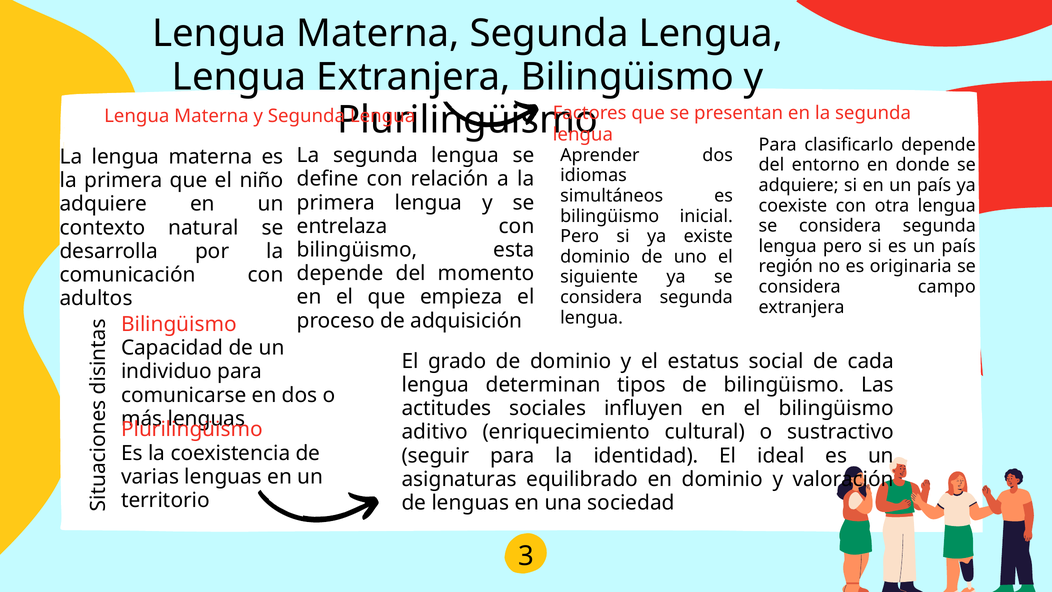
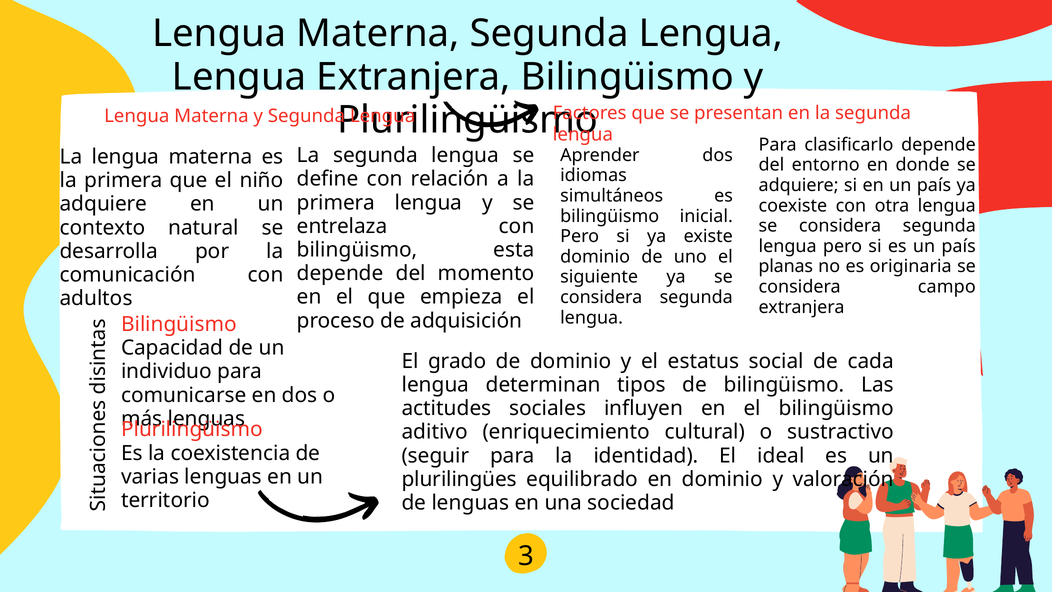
región: región -> planas (786, 266)
asignaturas: asignaturas -> plurilingües (459, 479)
